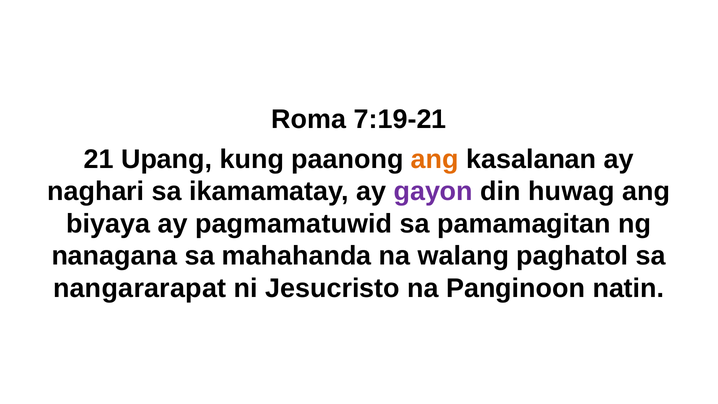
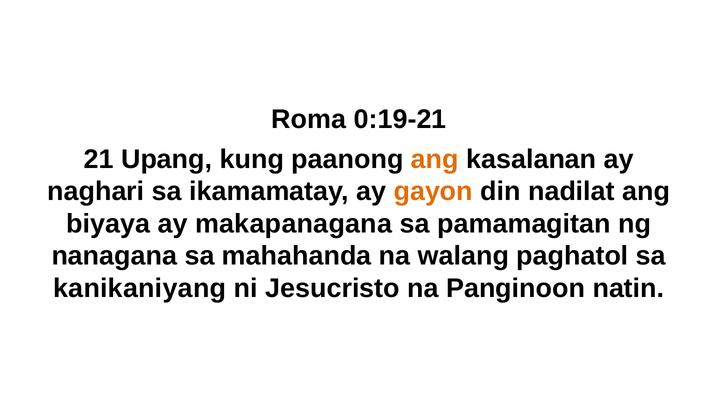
7:19-21: 7:19-21 -> 0:19-21 (400, 119)
gayon colour: purple -> orange (433, 191)
huwag: huwag -> nadilat (571, 191)
pagmamatuwid: pagmamatuwid -> makapanagana (294, 224)
nangararapat: nangararapat -> kanikaniyang (140, 288)
